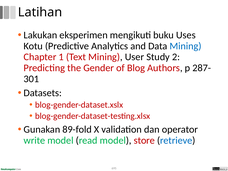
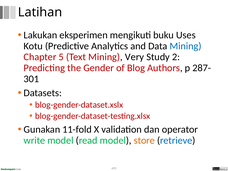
1: 1 -> 5 (61, 57)
User: User -> Very (134, 57)
89-fold: 89-fold -> 11-fold (77, 129)
store colour: red -> orange (144, 140)
